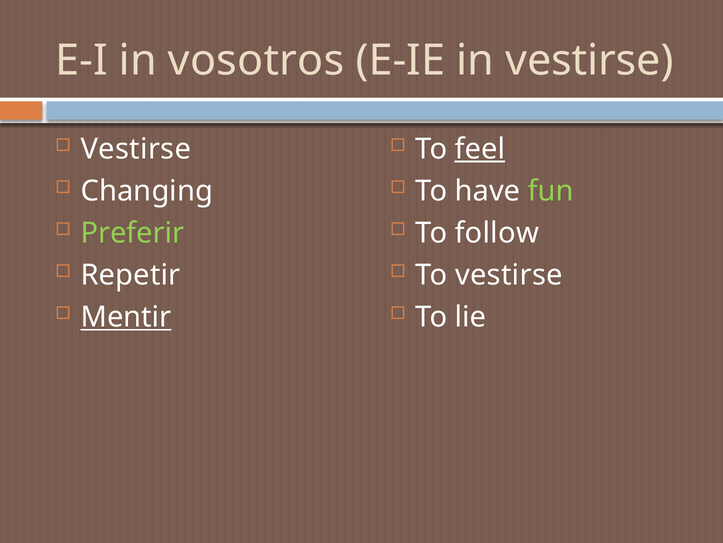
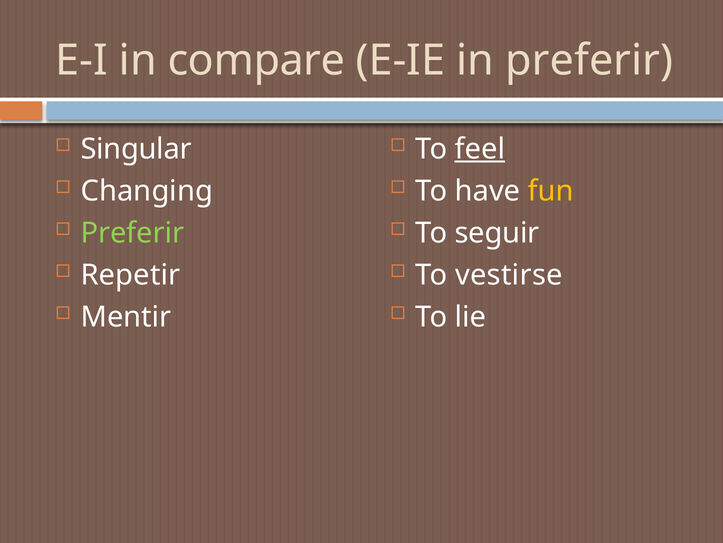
vosotros: vosotros -> compare (256, 60)
in vestirse: vestirse -> preferir (589, 60)
Vestirse: Vestirse -> Singular (136, 149)
fun colour: light green -> yellow (551, 191)
follow: follow -> seguir (497, 233)
Mentir underline: present -> none (126, 317)
